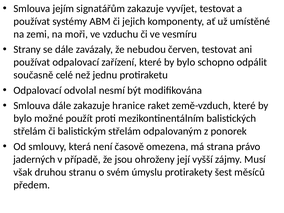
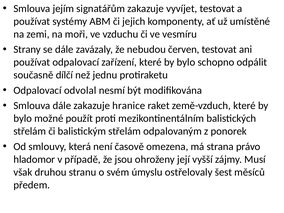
celé: celé -> dílčí (64, 75)
jaderných: jaderných -> hladomor (34, 159)
protirakety: protirakety -> ostřelovaly (189, 172)
